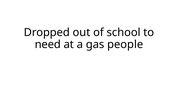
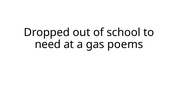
people: people -> poems (125, 44)
